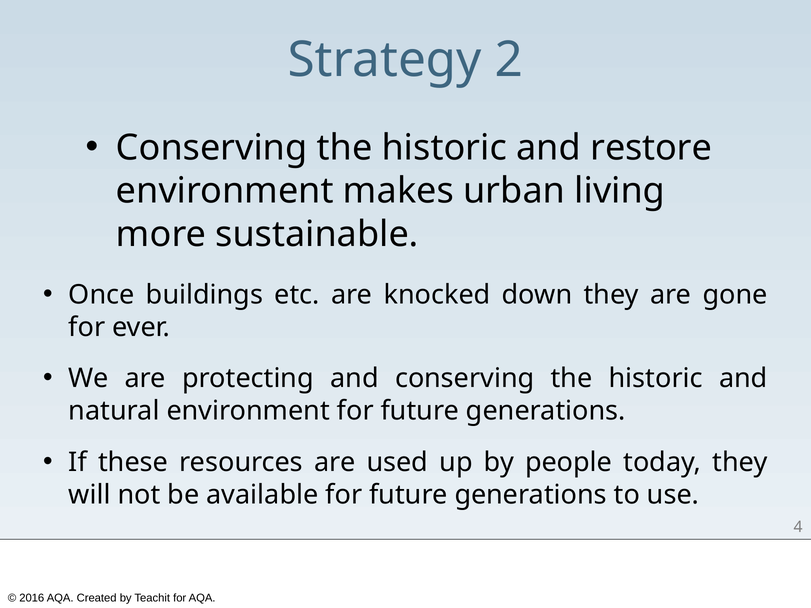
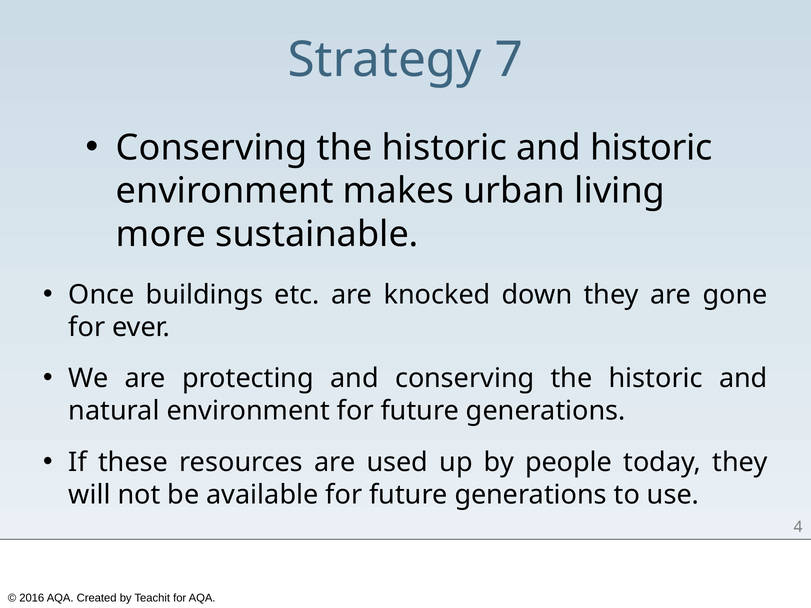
2: 2 -> 7 (509, 60)
and restore: restore -> historic (651, 148)
